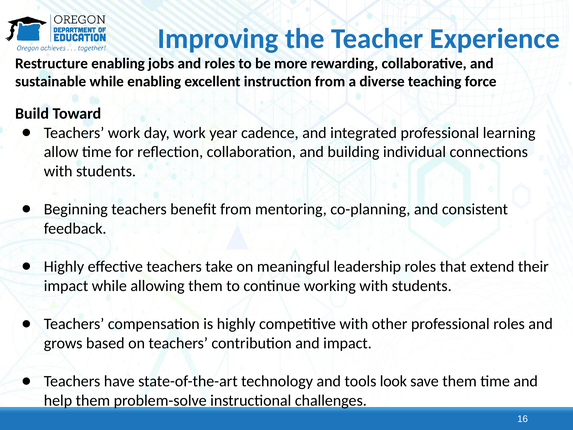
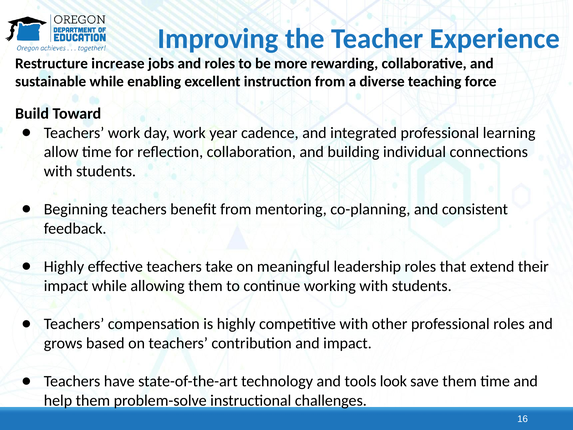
Restructure enabling: enabling -> increase (118, 63)
